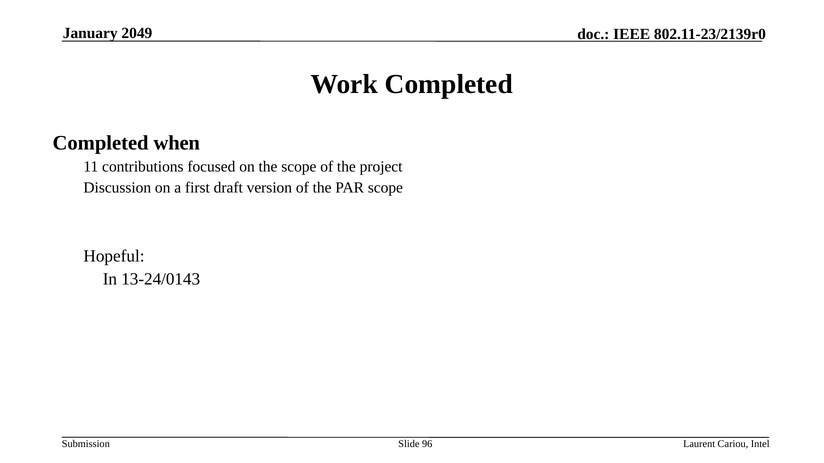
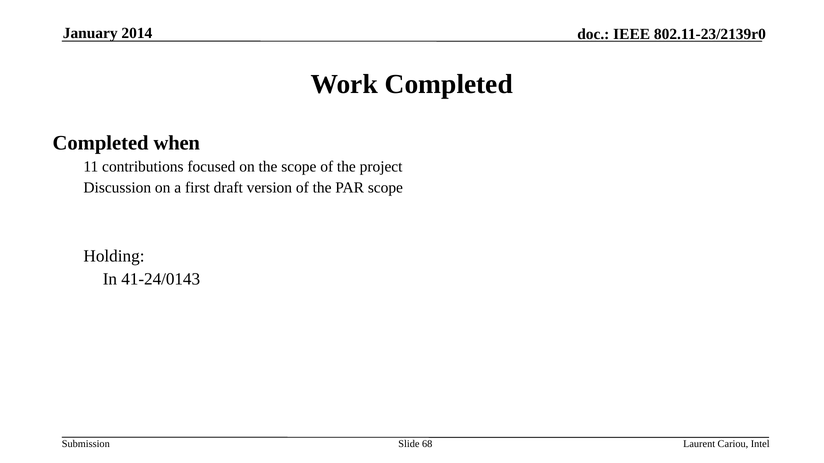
2049: 2049 -> 2014 (137, 33)
Hopeful: Hopeful -> Holding (114, 257)
13-24/0143: 13-24/0143 -> 41-24/0143 (161, 279)
96: 96 -> 68 (427, 445)
